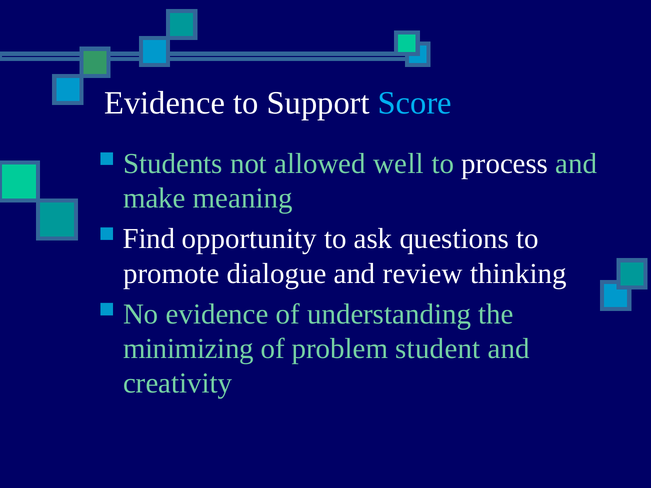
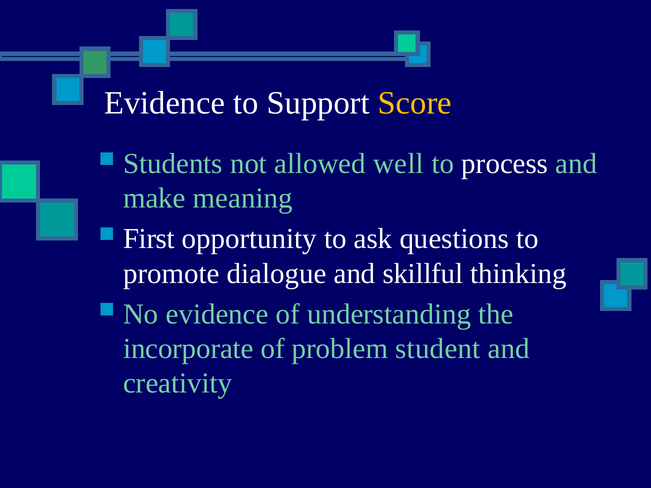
Score colour: light blue -> yellow (415, 103)
Find: Find -> First (149, 239)
review: review -> skillful (423, 274)
minimizing: minimizing -> incorporate (188, 349)
